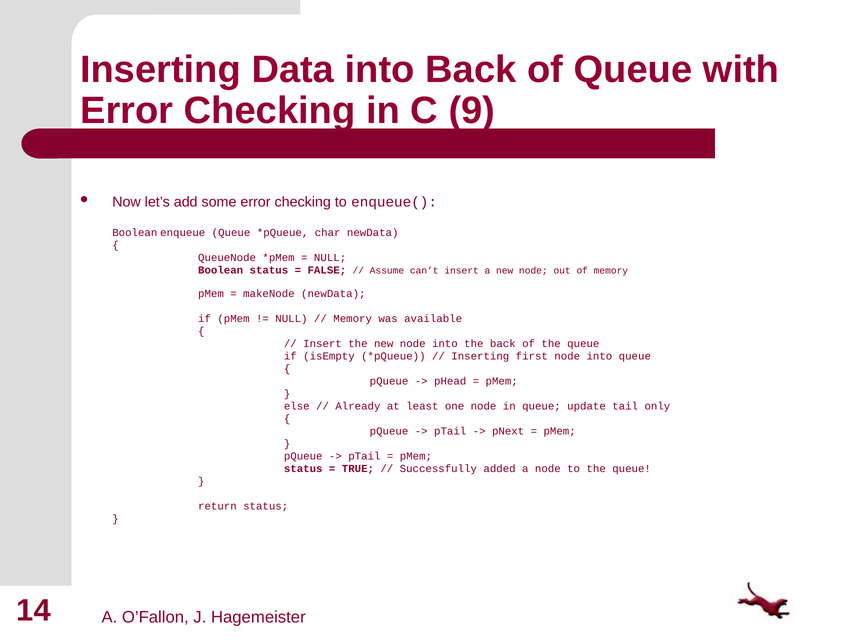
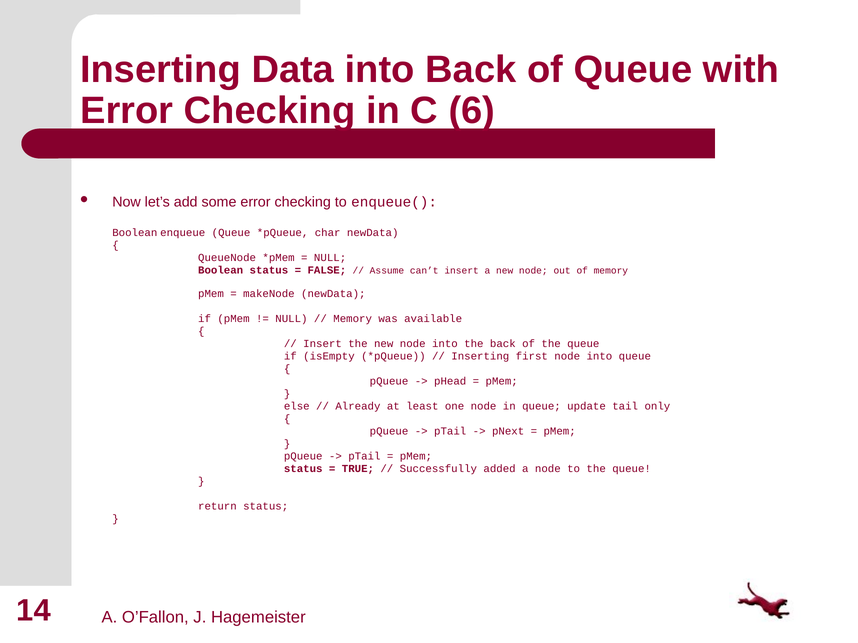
9: 9 -> 6 (472, 111)
